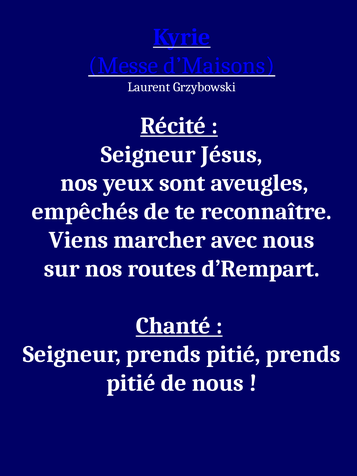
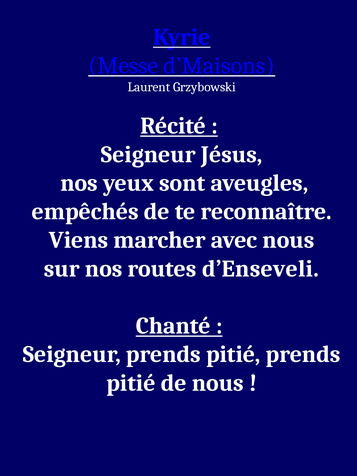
d’Rempart: d’Rempart -> d’Enseveli (260, 269)
